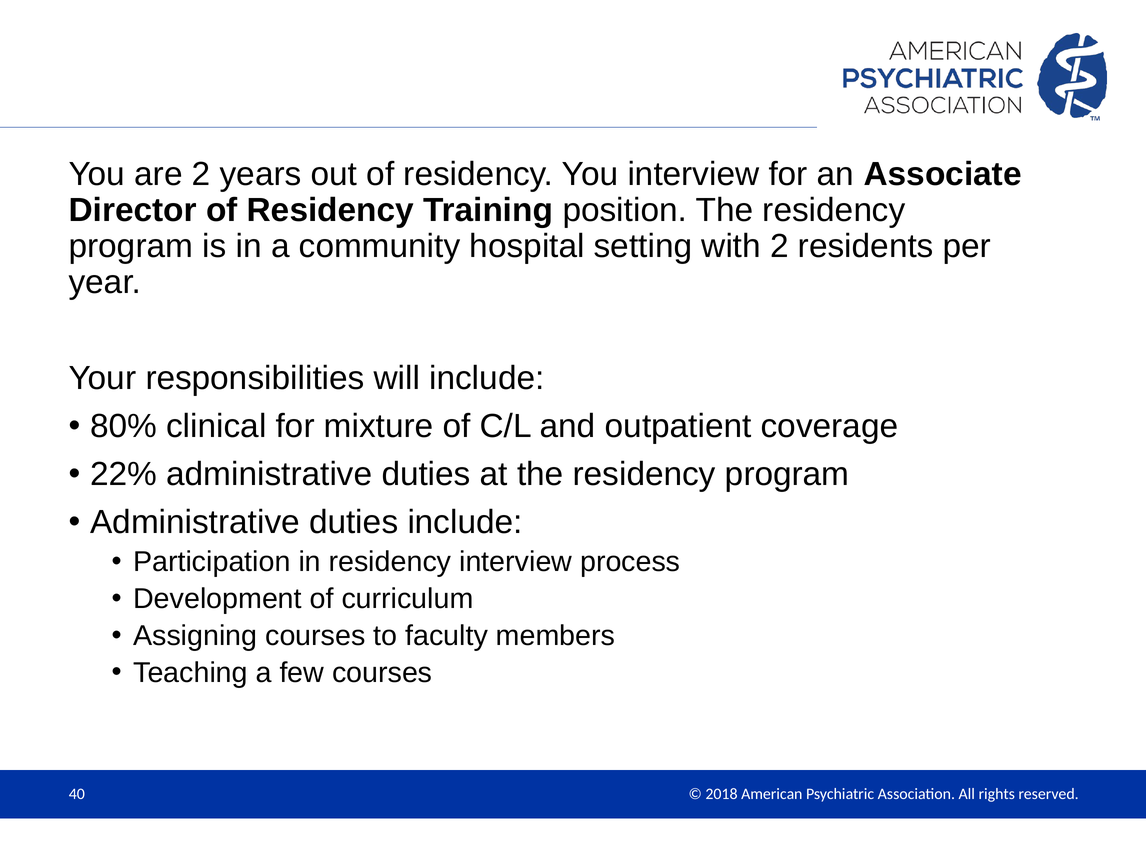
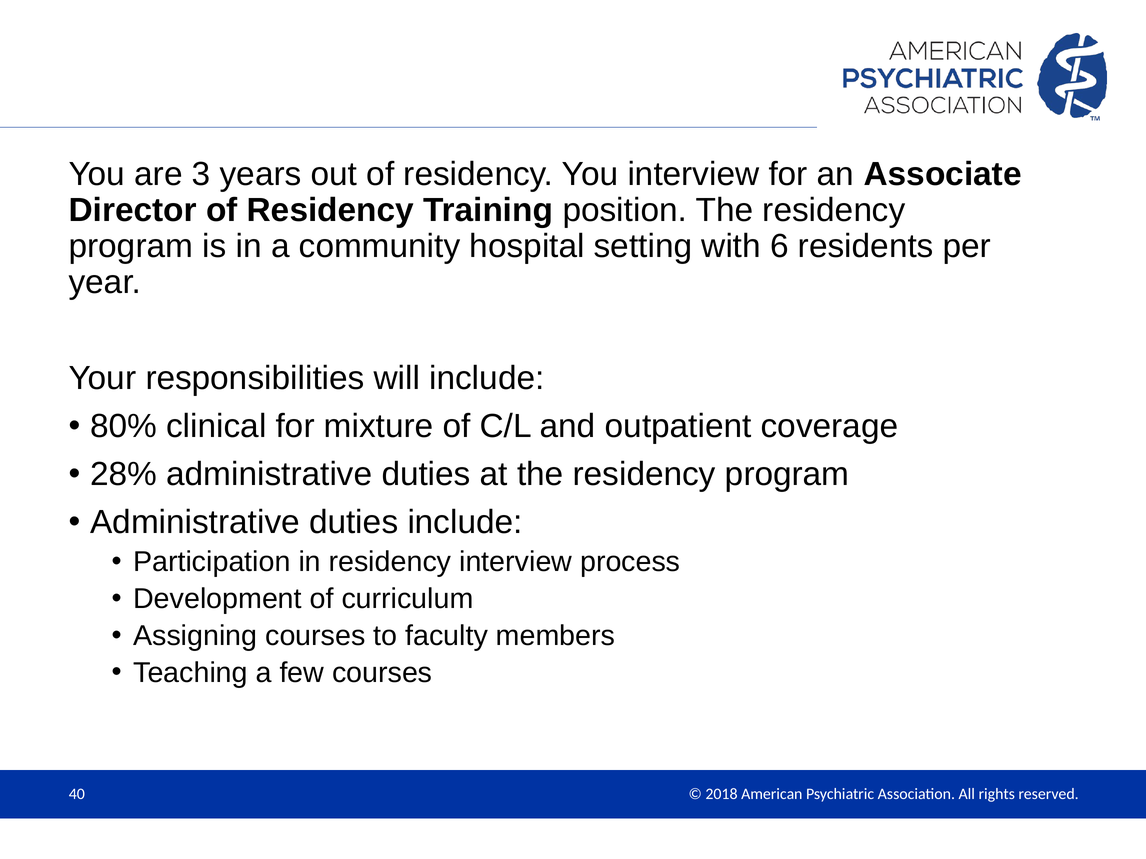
are 2: 2 -> 3 (201, 174)
with 2: 2 -> 6 (779, 246)
22%: 22% -> 28% (124, 475)
